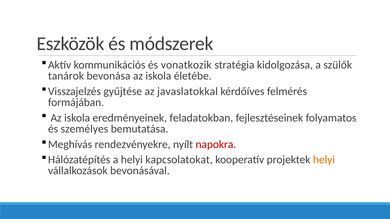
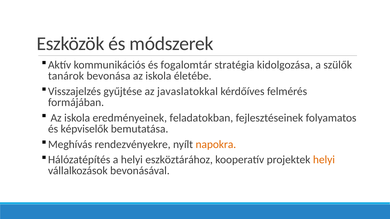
vonatkozik: vonatkozik -> fogalomtár (186, 65)
személyes: személyes -> képviselők (85, 129)
napokra colour: red -> orange (216, 145)
kapcsolatokat: kapcsolatokat -> eszköztárához (179, 160)
